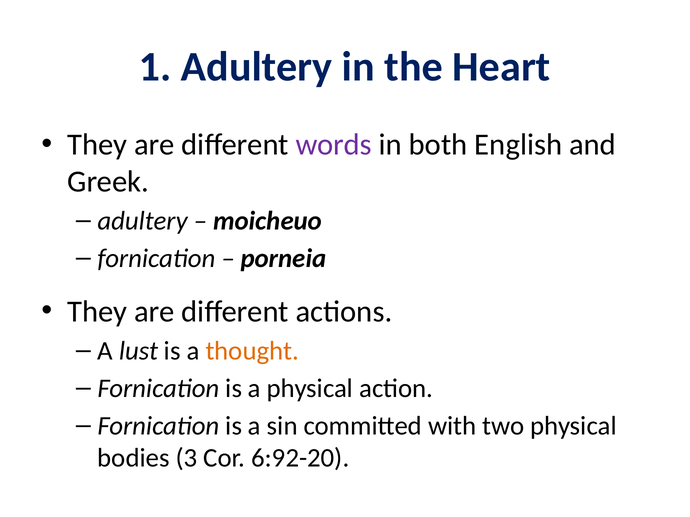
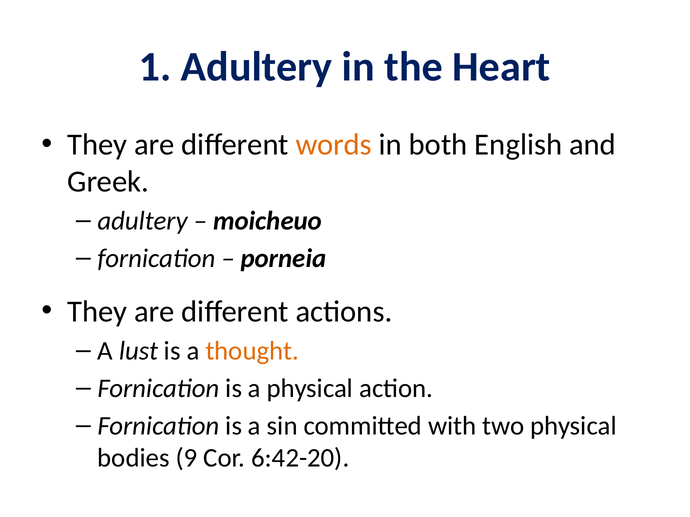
words colour: purple -> orange (334, 145)
3: 3 -> 9 (187, 458)
6:92-20: 6:92-20 -> 6:42-20 (300, 458)
